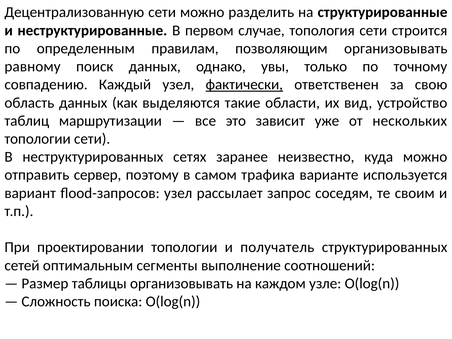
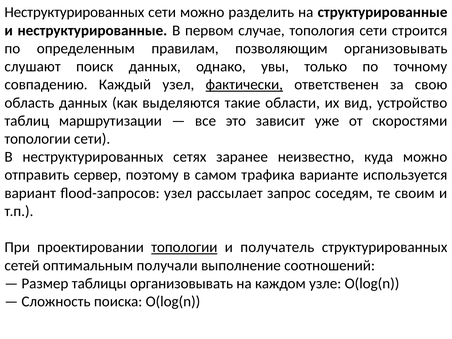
Децентрализованную: Децентрализованную -> Неструктурированных (74, 12)
равному: равному -> слушают (33, 67)
нескольких: нескольких -> скоростями (410, 121)
топологии underline: none -> present (184, 247)
сегменты: сегменты -> получали (167, 265)
